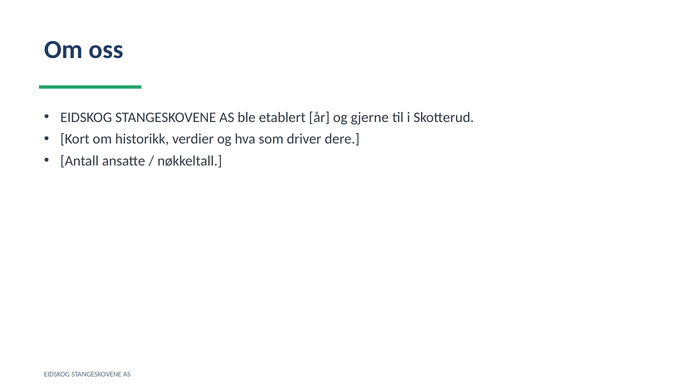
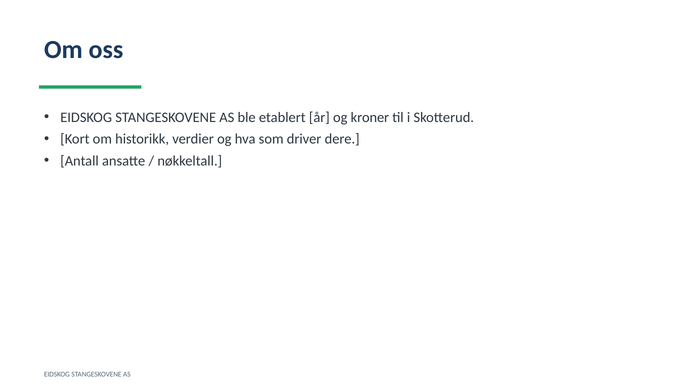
gjerne: gjerne -> kroner (370, 117)
